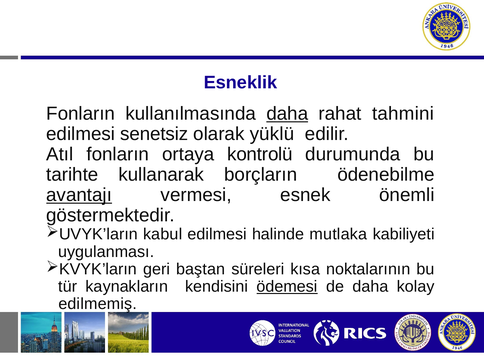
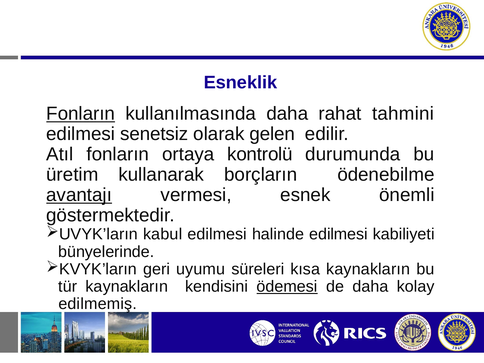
Fonların underline: none -> present (81, 114)
daha underline: present -> none (287, 114)
yüklü: yüklü -> gelen (272, 134)
tarihte: tarihte -> üretim (72, 175)
halinde mutlaka: mutlaka -> edilmesi (338, 234)
uygulanması: uygulanması -> bünyelerinde (106, 252)
baştan: baştan -> uyumu (201, 269)
kısa noktalarının: noktalarının -> kaynakların (368, 269)
